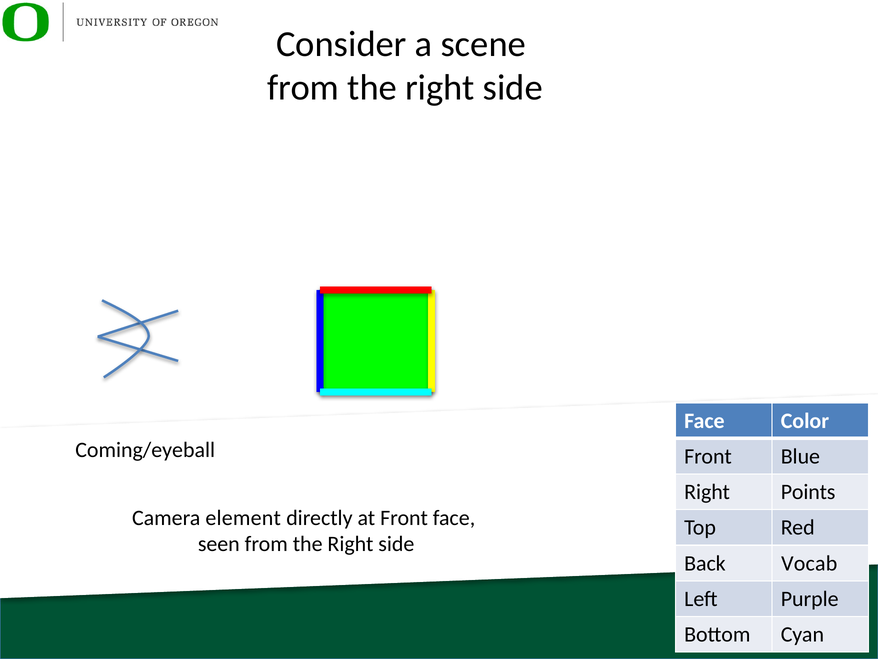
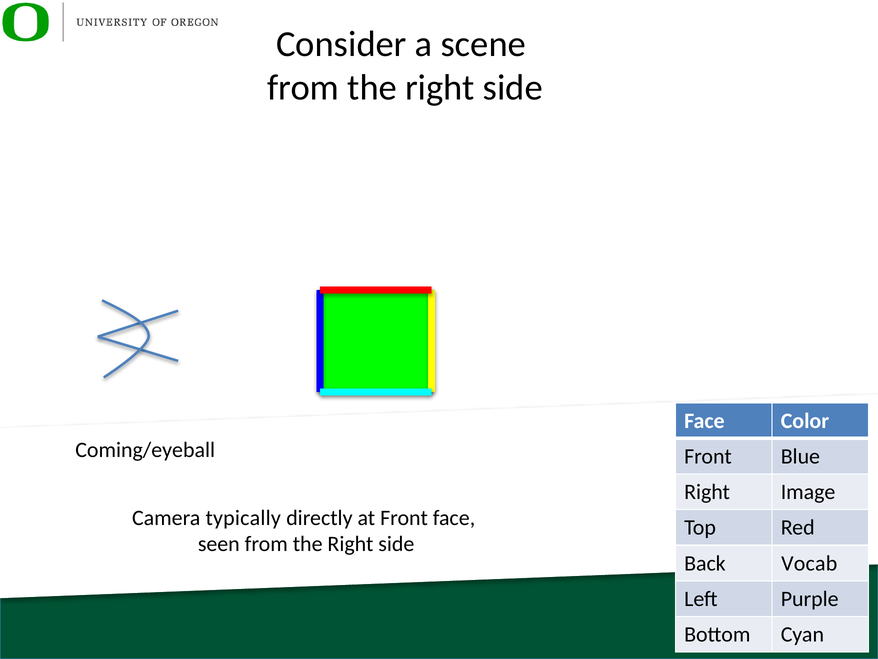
Points: Points -> Image (808, 492)
element: element -> typically (243, 517)
